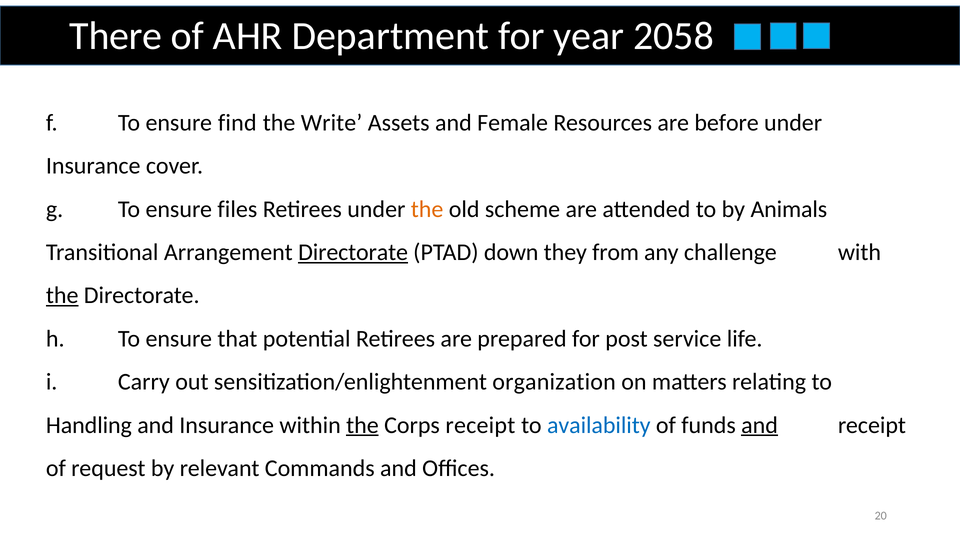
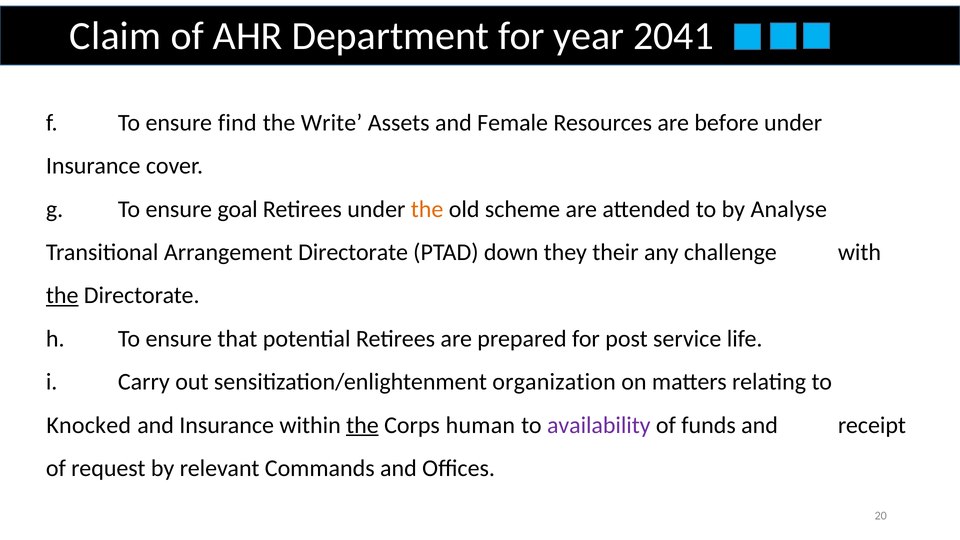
There: There -> Claim (115, 36)
2058: 2058 -> 2041 (673, 36)
files: files -> goal (238, 209)
Animals: Animals -> Analyse (789, 209)
Directorate underline: present -> none (353, 252)
from: from -> their (615, 252)
Handling: Handling -> Knocked (89, 425)
Corps receipt: receipt -> human (480, 425)
availability colour: blue -> purple (599, 425)
and underline: present -> none (760, 425)
